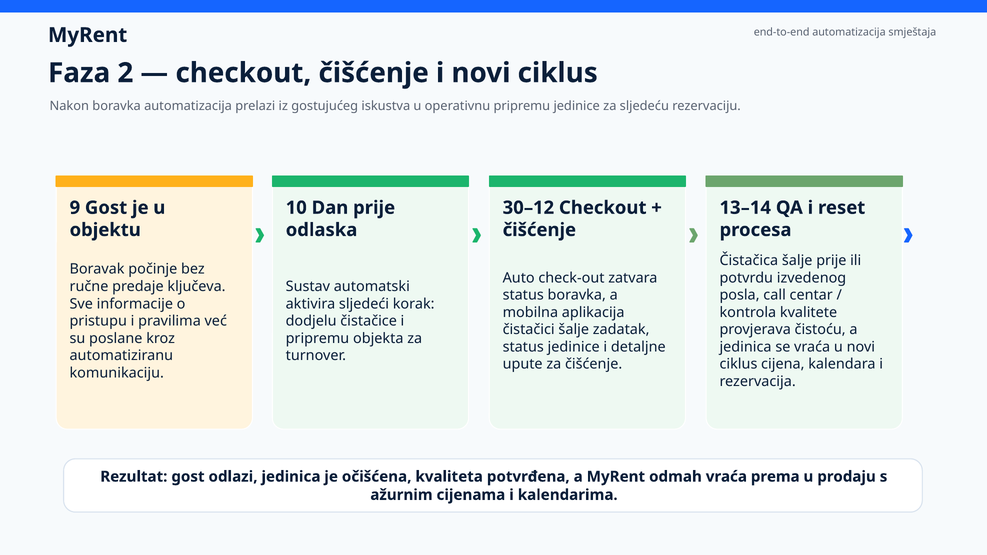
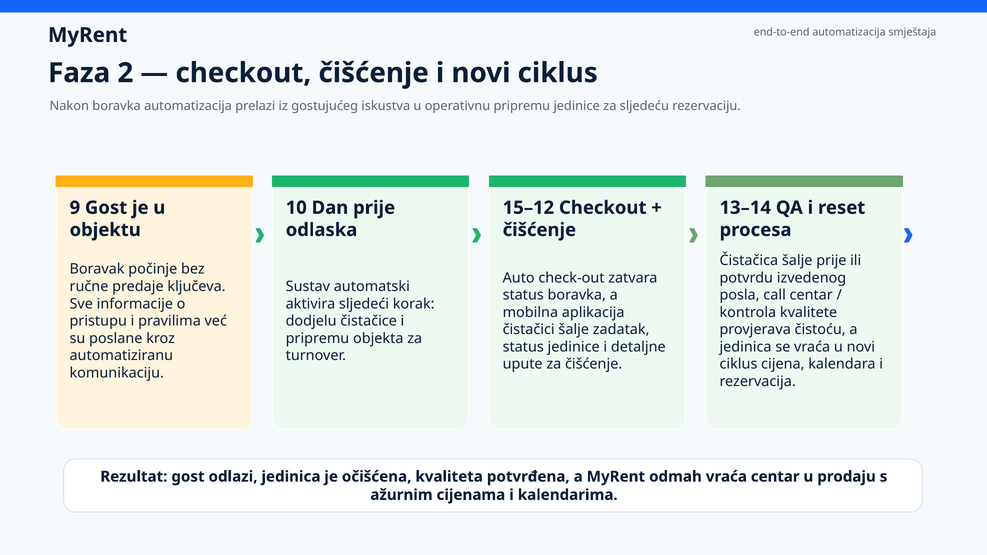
30–12: 30–12 -> 15–12 (528, 208)
vraća prema: prema -> centar (775, 477)
